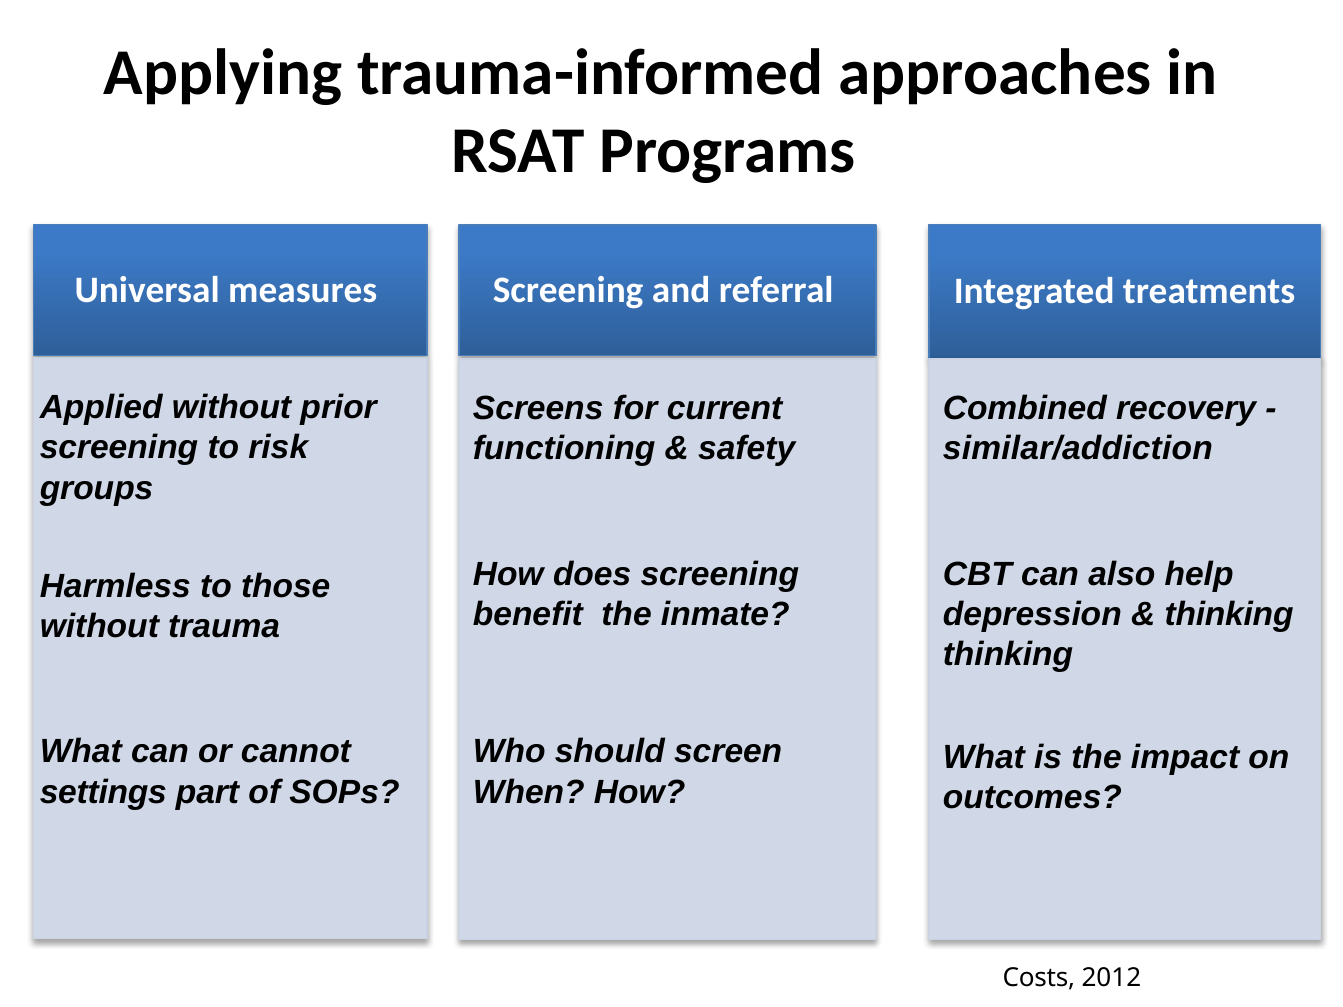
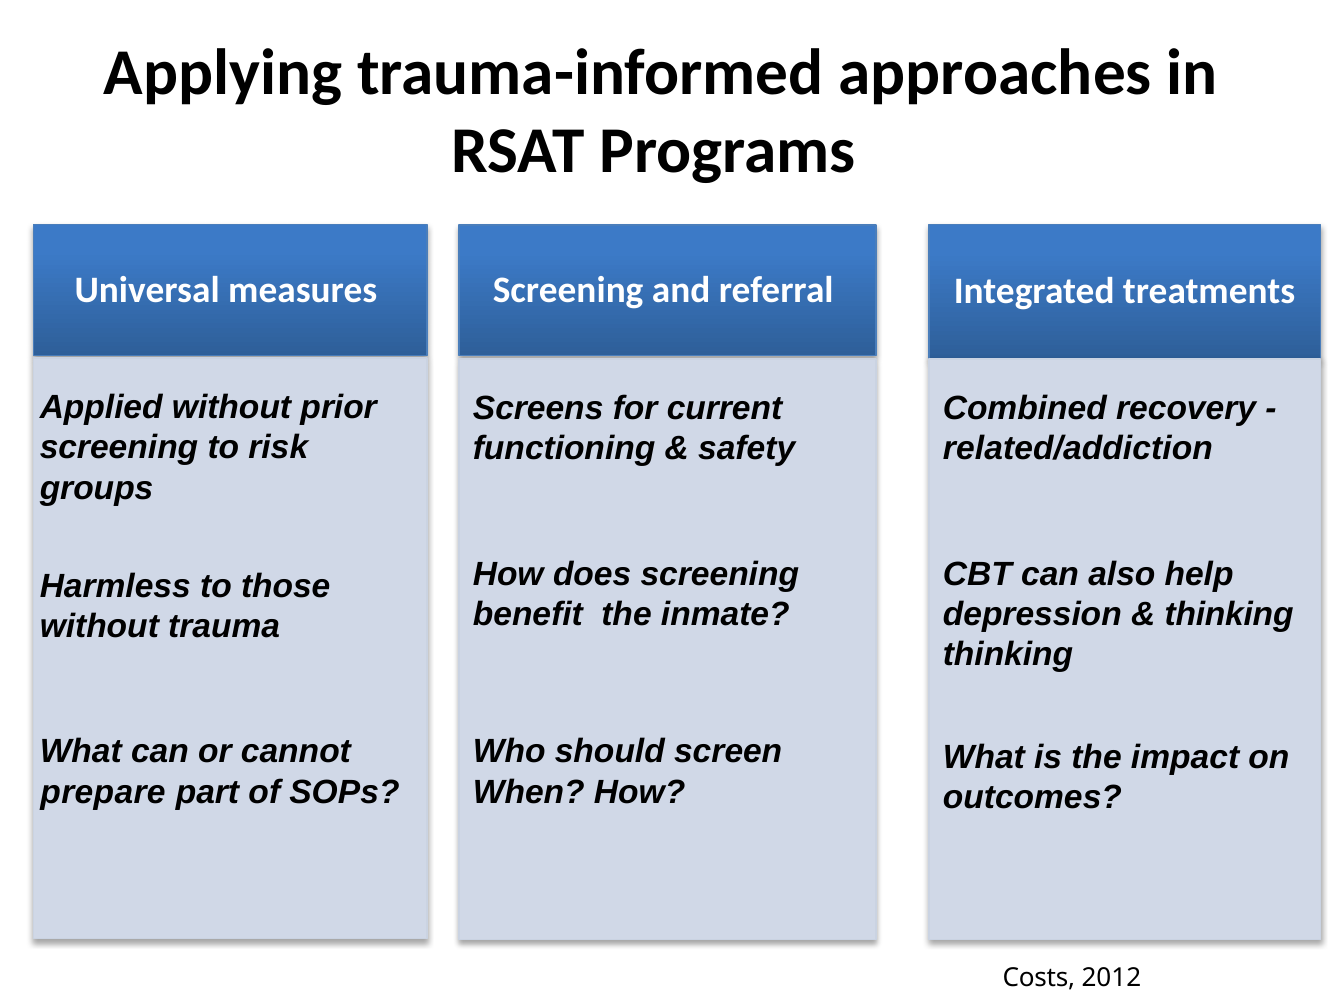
similar/addiction: similar/addiction -> related/addiction (1078, 449)
settings: settings -> prepare (103, 792)
